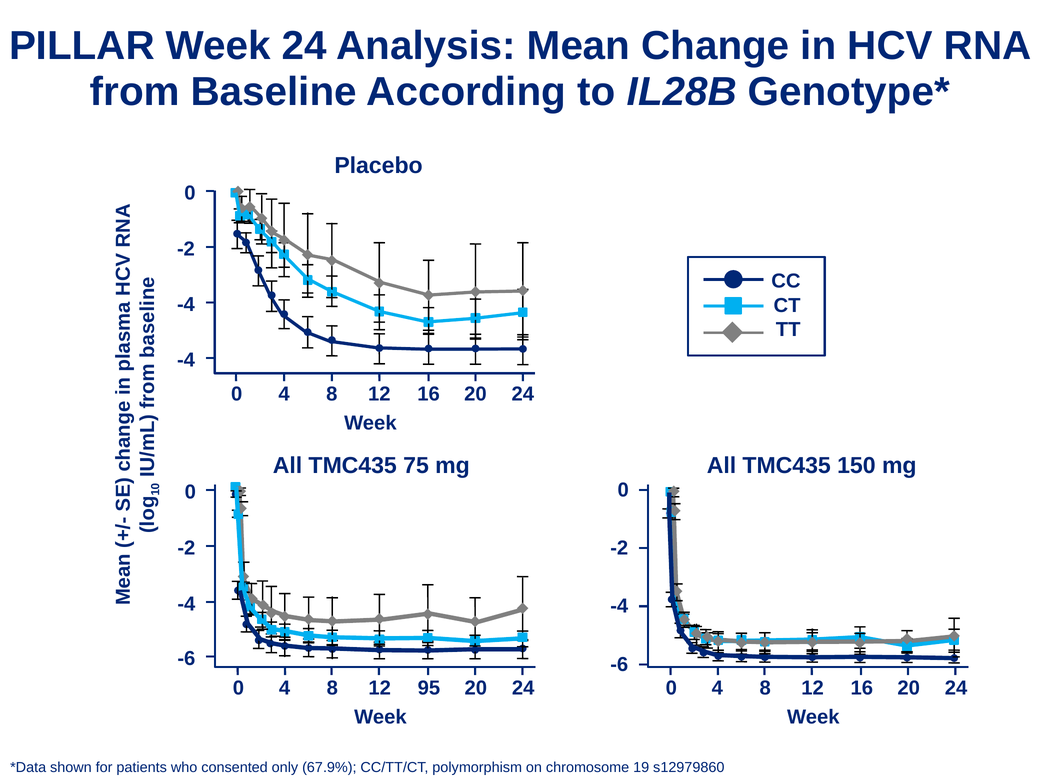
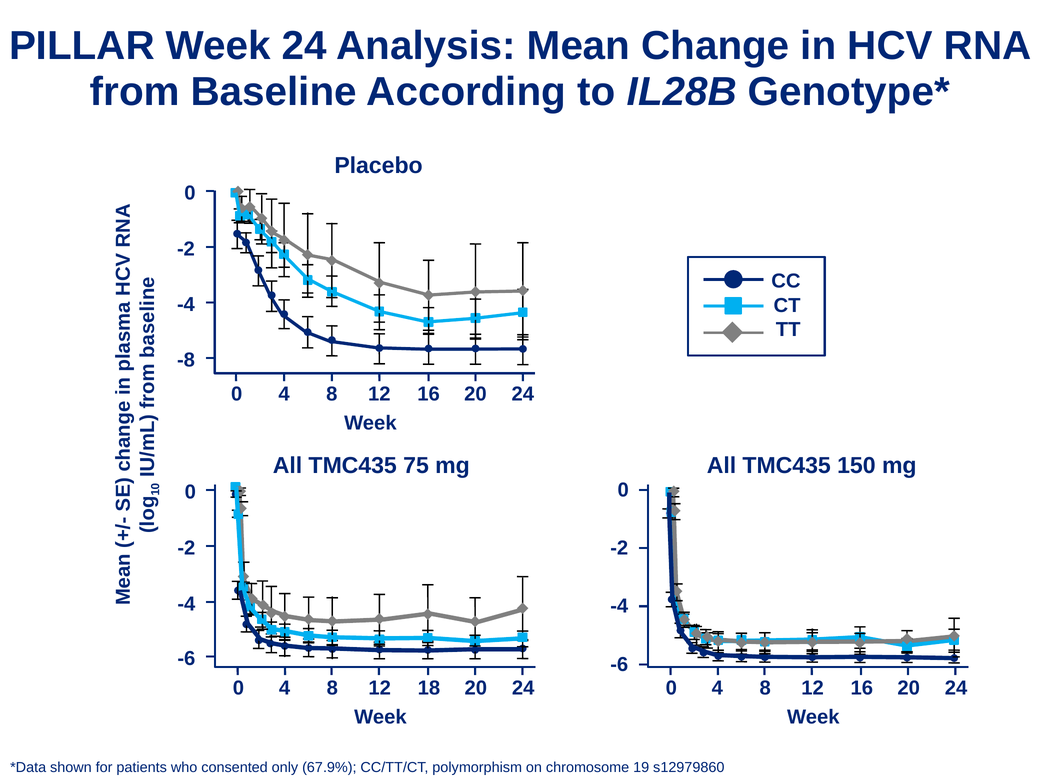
-4: -4 -> -8 (186, 360)
95: 95 -> 18 (429, 688)
